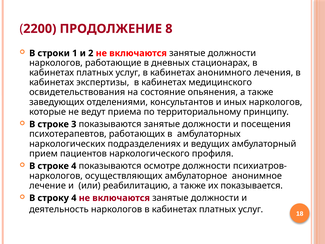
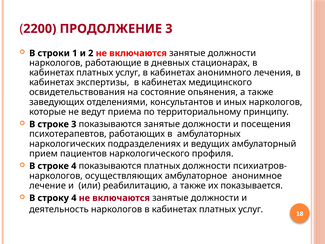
ПРОДОЛЖЕНИЕ 8: 8 -> 3 (169, 29)
показываются осмотре: осмотре -> платных (162, 166)
